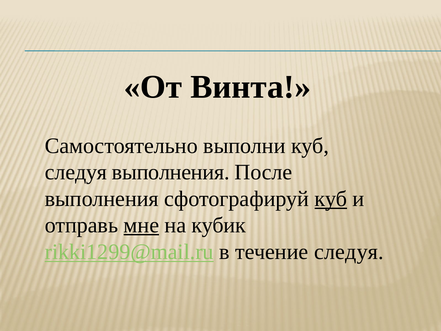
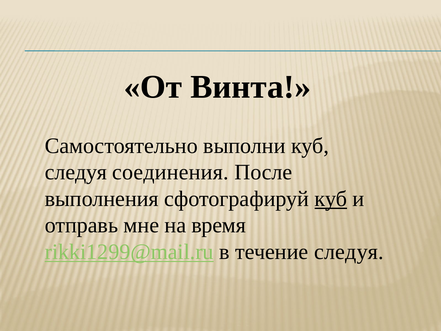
следуя выполнения: выполнения -> соединения (171, 172)
мне underline: present -> none (141, 225)
кубик: кубик -> время (219, 225)
